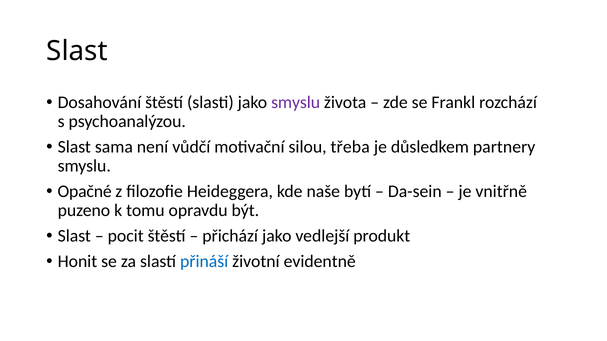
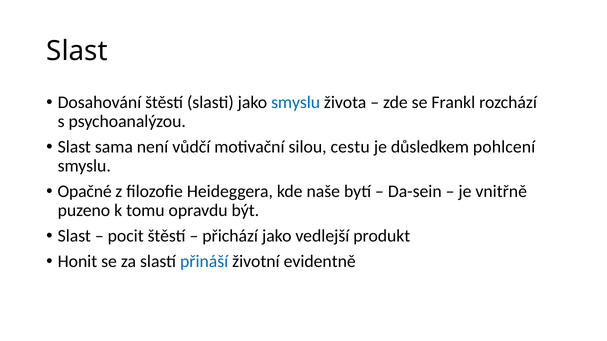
smyslu colour: purple -> blue (296, 103)
třeba: třeba -> cestu (350, 147)
partnery: partnery -> pohlcení (504, 147)
